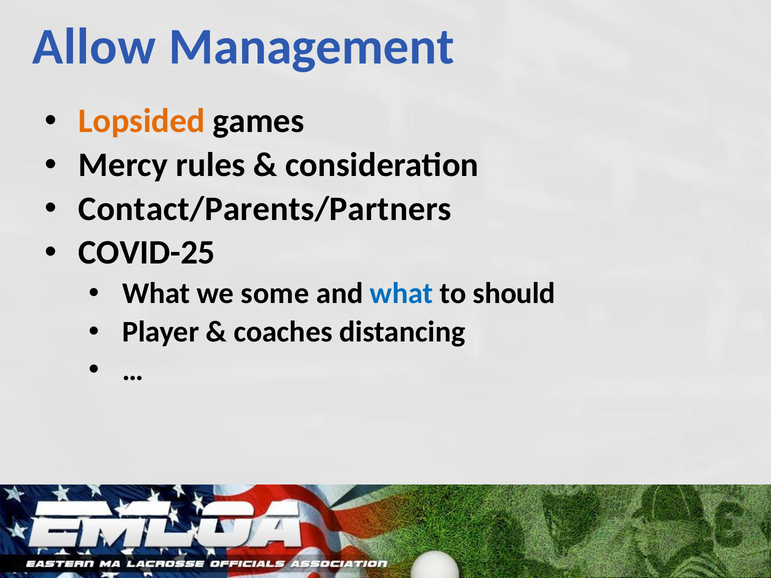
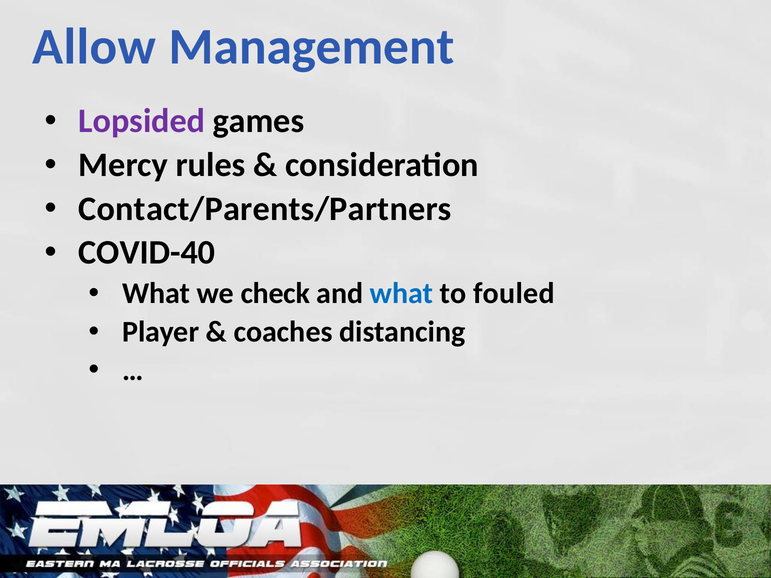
Lopsided colour: orange -> purple (142, 121)
COVID-25: COVID-25 -> COVID-40 (147, 253)
some: some -> check (275, 294)
should: should -> fouled (514, 294)
